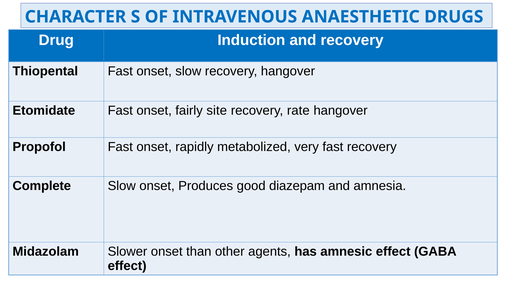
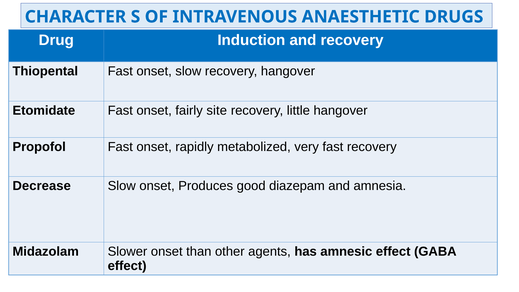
rate: rate -> little (298, 110)
Complete: Complete -> Decrease (42, 186)
